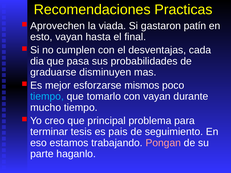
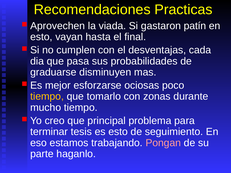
mismos: mismos -> ociosas (142, 85)
tiempo colour: light blue -> yellow (47, 97)
con vayan: vayan -> zonas (157, 97)
es pais: pais -> esto (118, 132)
